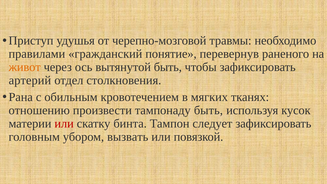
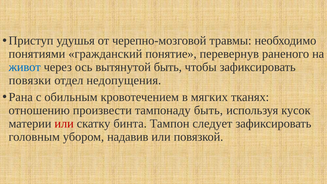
правилами: правилами -> понятиями (37, 54)
живот colour: orange -> blue (25, 67)
артерий: артерий -> повязки (30, 80)
столкновения: столкновения -> недопущения (124, 80)
вызвать: вызвать -> надавив (128, 137)
